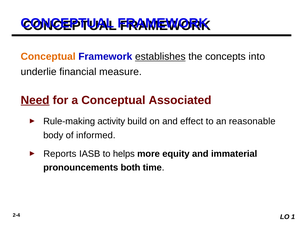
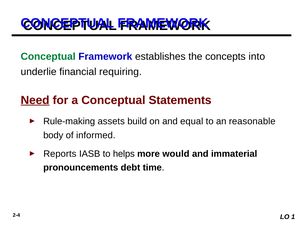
Conceptual colour: orange -> green (48, 57)
establishes underline: present -> none (160, 57)
measure: measure -> requiring (120, 72)
Associated: Associated -> Statements (180, 100)
activity: activity -> assets (111, 122)
effect: effect -> equal (192, 122)
equity: equity -> would (176, 154)
both: both -> debt (130, 168)
